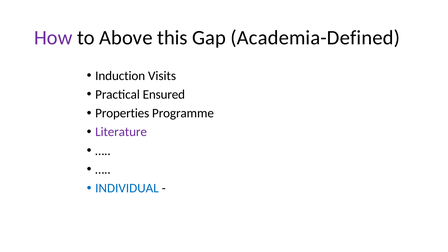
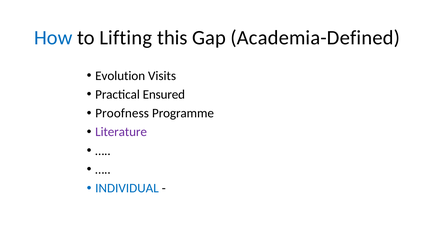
How colour: purple -> blue (53, 38)
Above: Above -> Lifting (126, 38)
Induction: Induction -> Evolution (120, 76)
Properties: Properties -> Proofness (122, 113)
